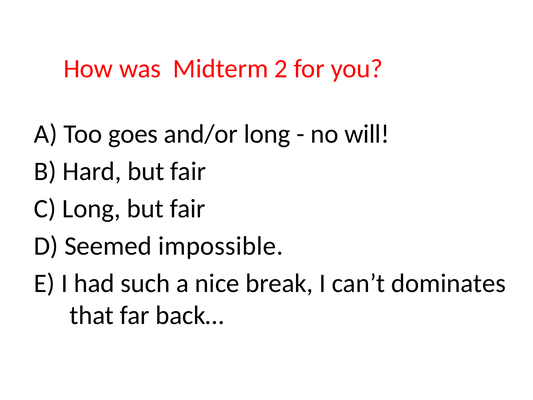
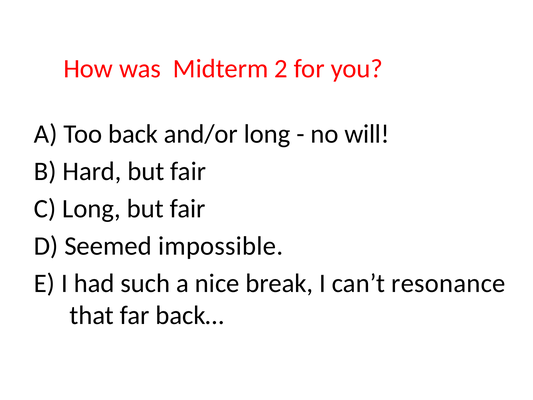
goes: goes -> back (133, 134)
dominates: dominates -> resonance (448, 283)
